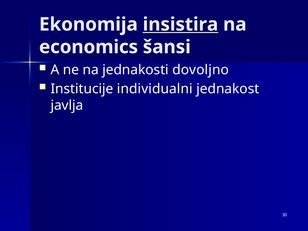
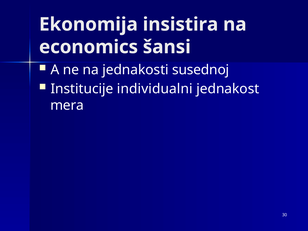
insistira underline: present -> none (180, 24)
dovoljno: dovoljno -> susednoj (201, 70)
javlja: javlja -> mera (67, 105)
